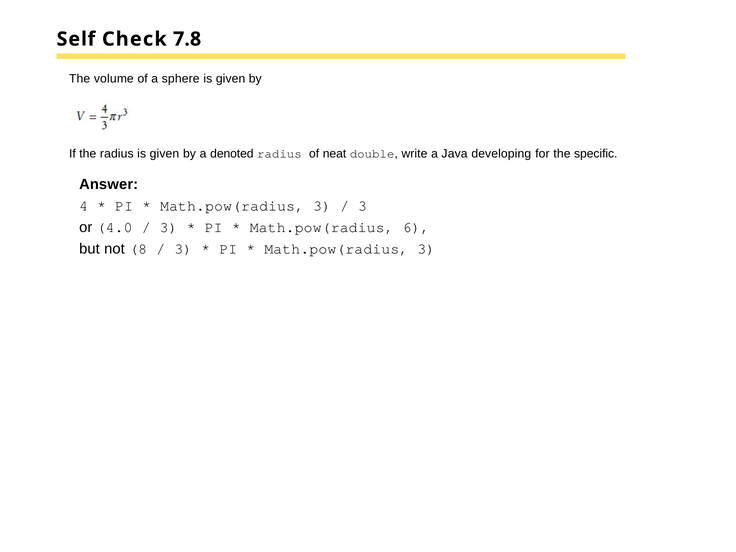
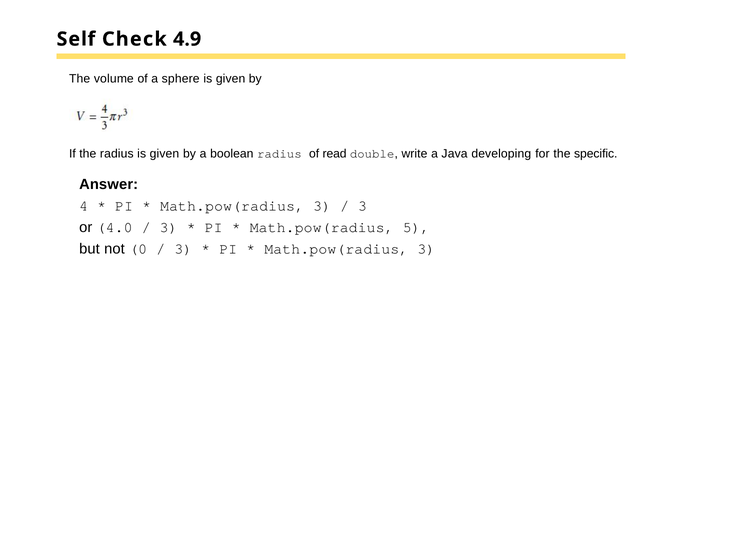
7.8: 7.8 -> 4.9 (187, 39)
denoted: denoted -> boolean (232, 154)
neat: neat -> read (335, 154)
6: 6 -> 5 (416, 228)
8: 8 -> 0 (138, 249)
